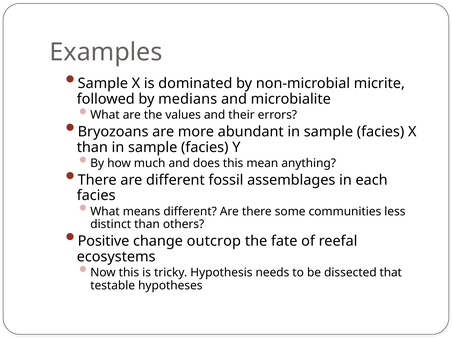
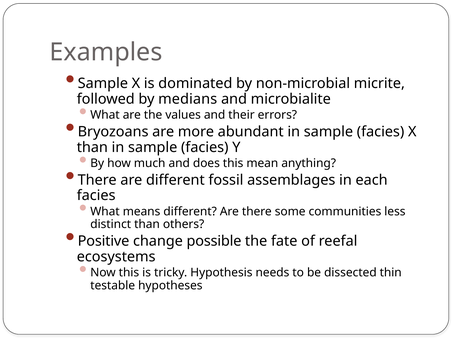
outcrop: outcrop -> possible (214, 241)
that: that -> thin (391, 273)
